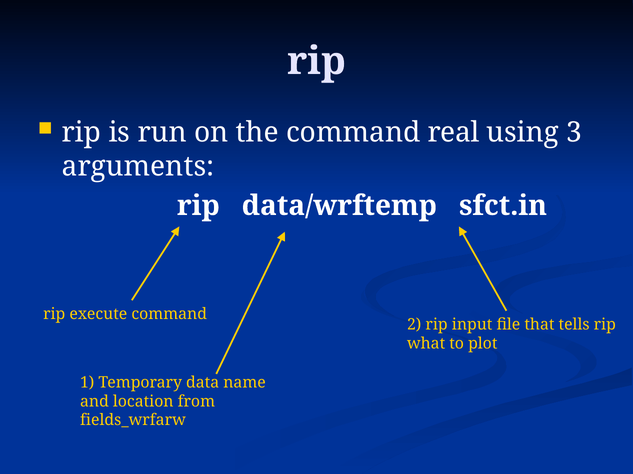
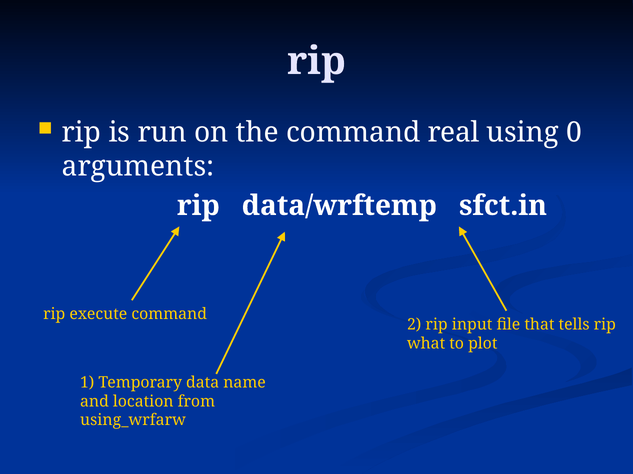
3: 3 -> 0 (574, 133)
fields_wrfarw: fields_wrfarw -> using_wrfarw (133, 421)
